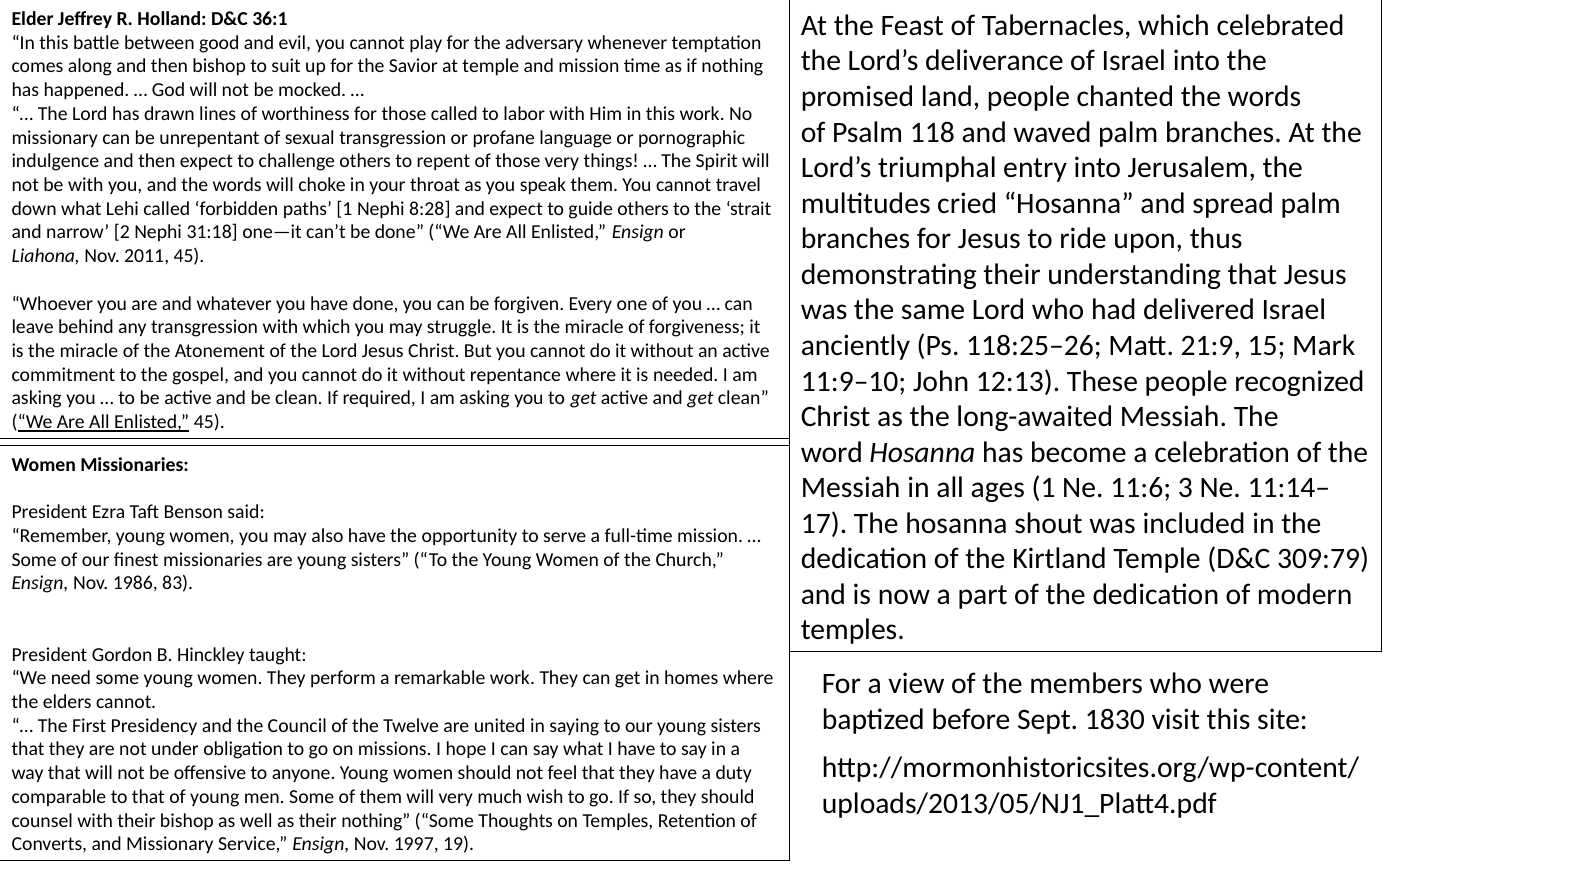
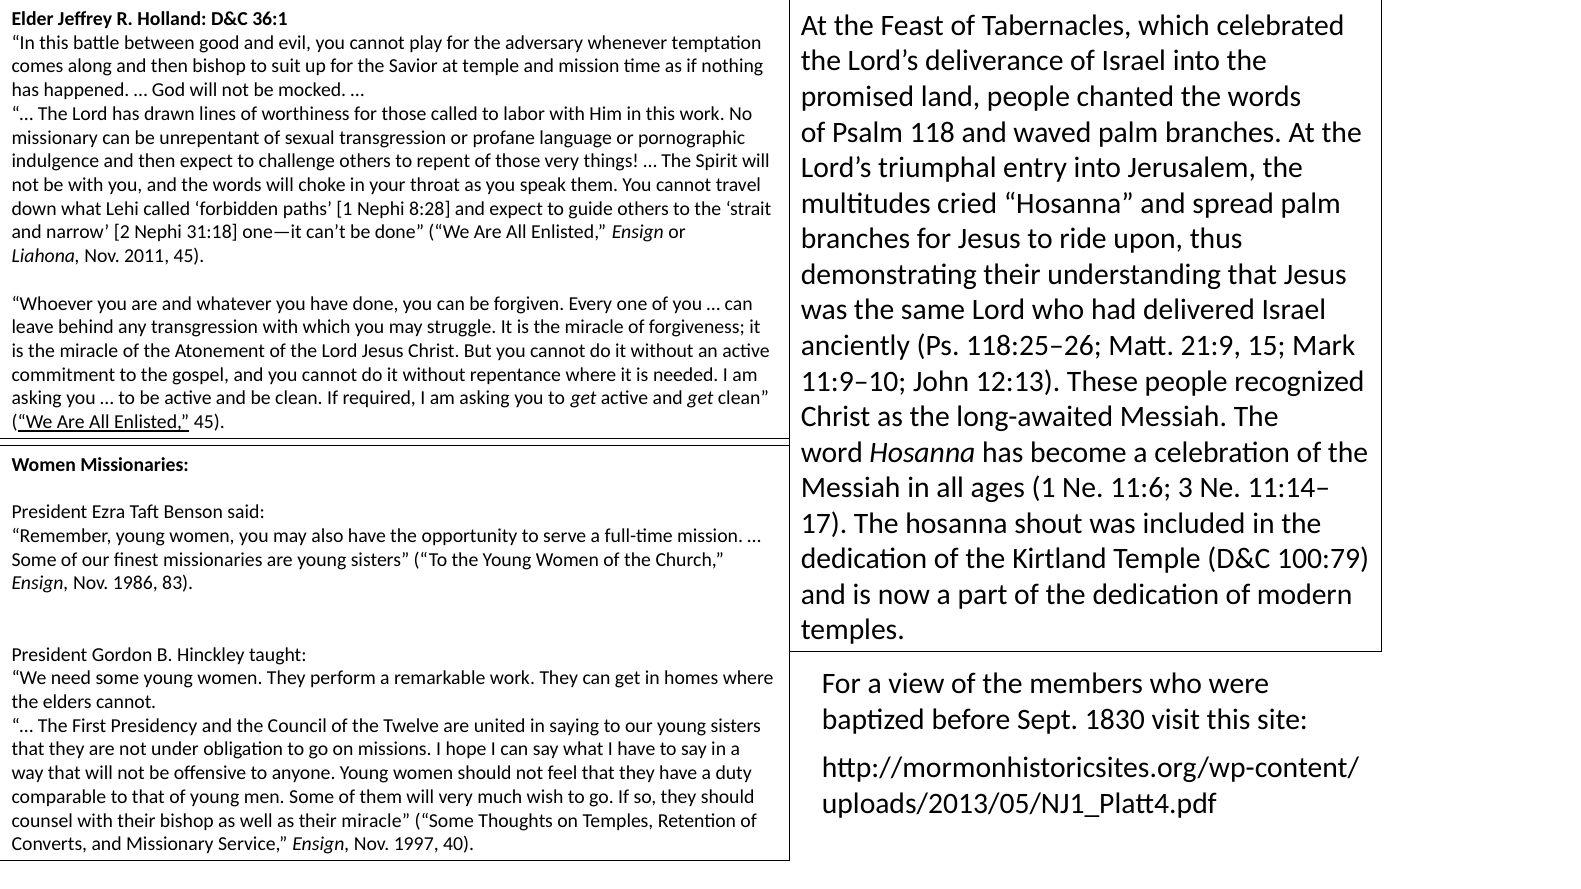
309:79: 309:79 -> 100:79 (1323, 559)
their nothing: nothing -> miracle (376, 821)
19: 19 -> 40 (459, 845)
